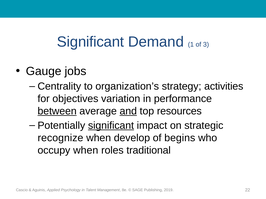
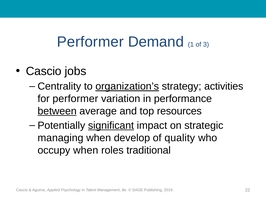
Significant: Significant -> Performer (90, 42)
Gauge: Gauge -> Cascio (44, 71)
organization’s underline: none -> present (127, 87)
for objectives: objectives -> performer (75, 99)
and underline: present -> none (128, 111)
recognize: recognize -> managing (60, 138)
begins: begins -> quality (180, 138)
